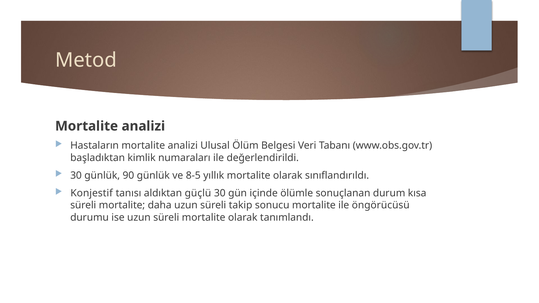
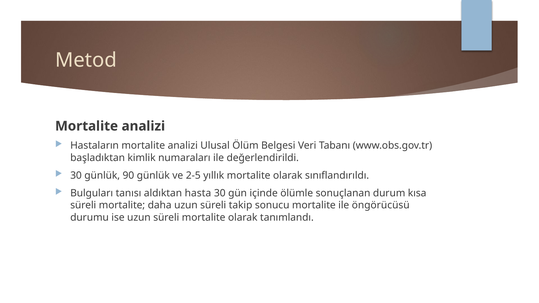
8-5: 8-5 -> 2-5 (193, 176)
Konjestif: Konjestif -> Bulguları (92, 193)
güçlü: güçlü -> hasta (198, 193)
